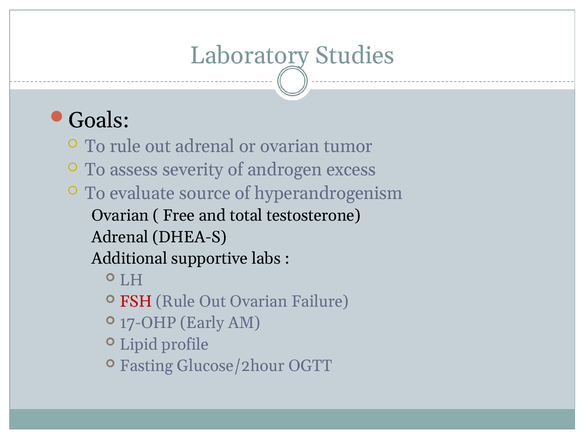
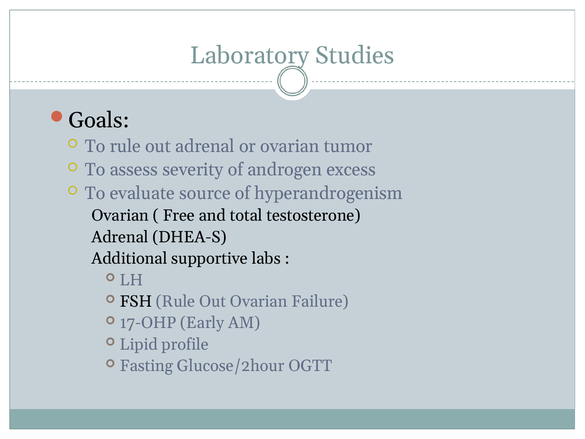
FSH colour: red -> black (136, 301)
